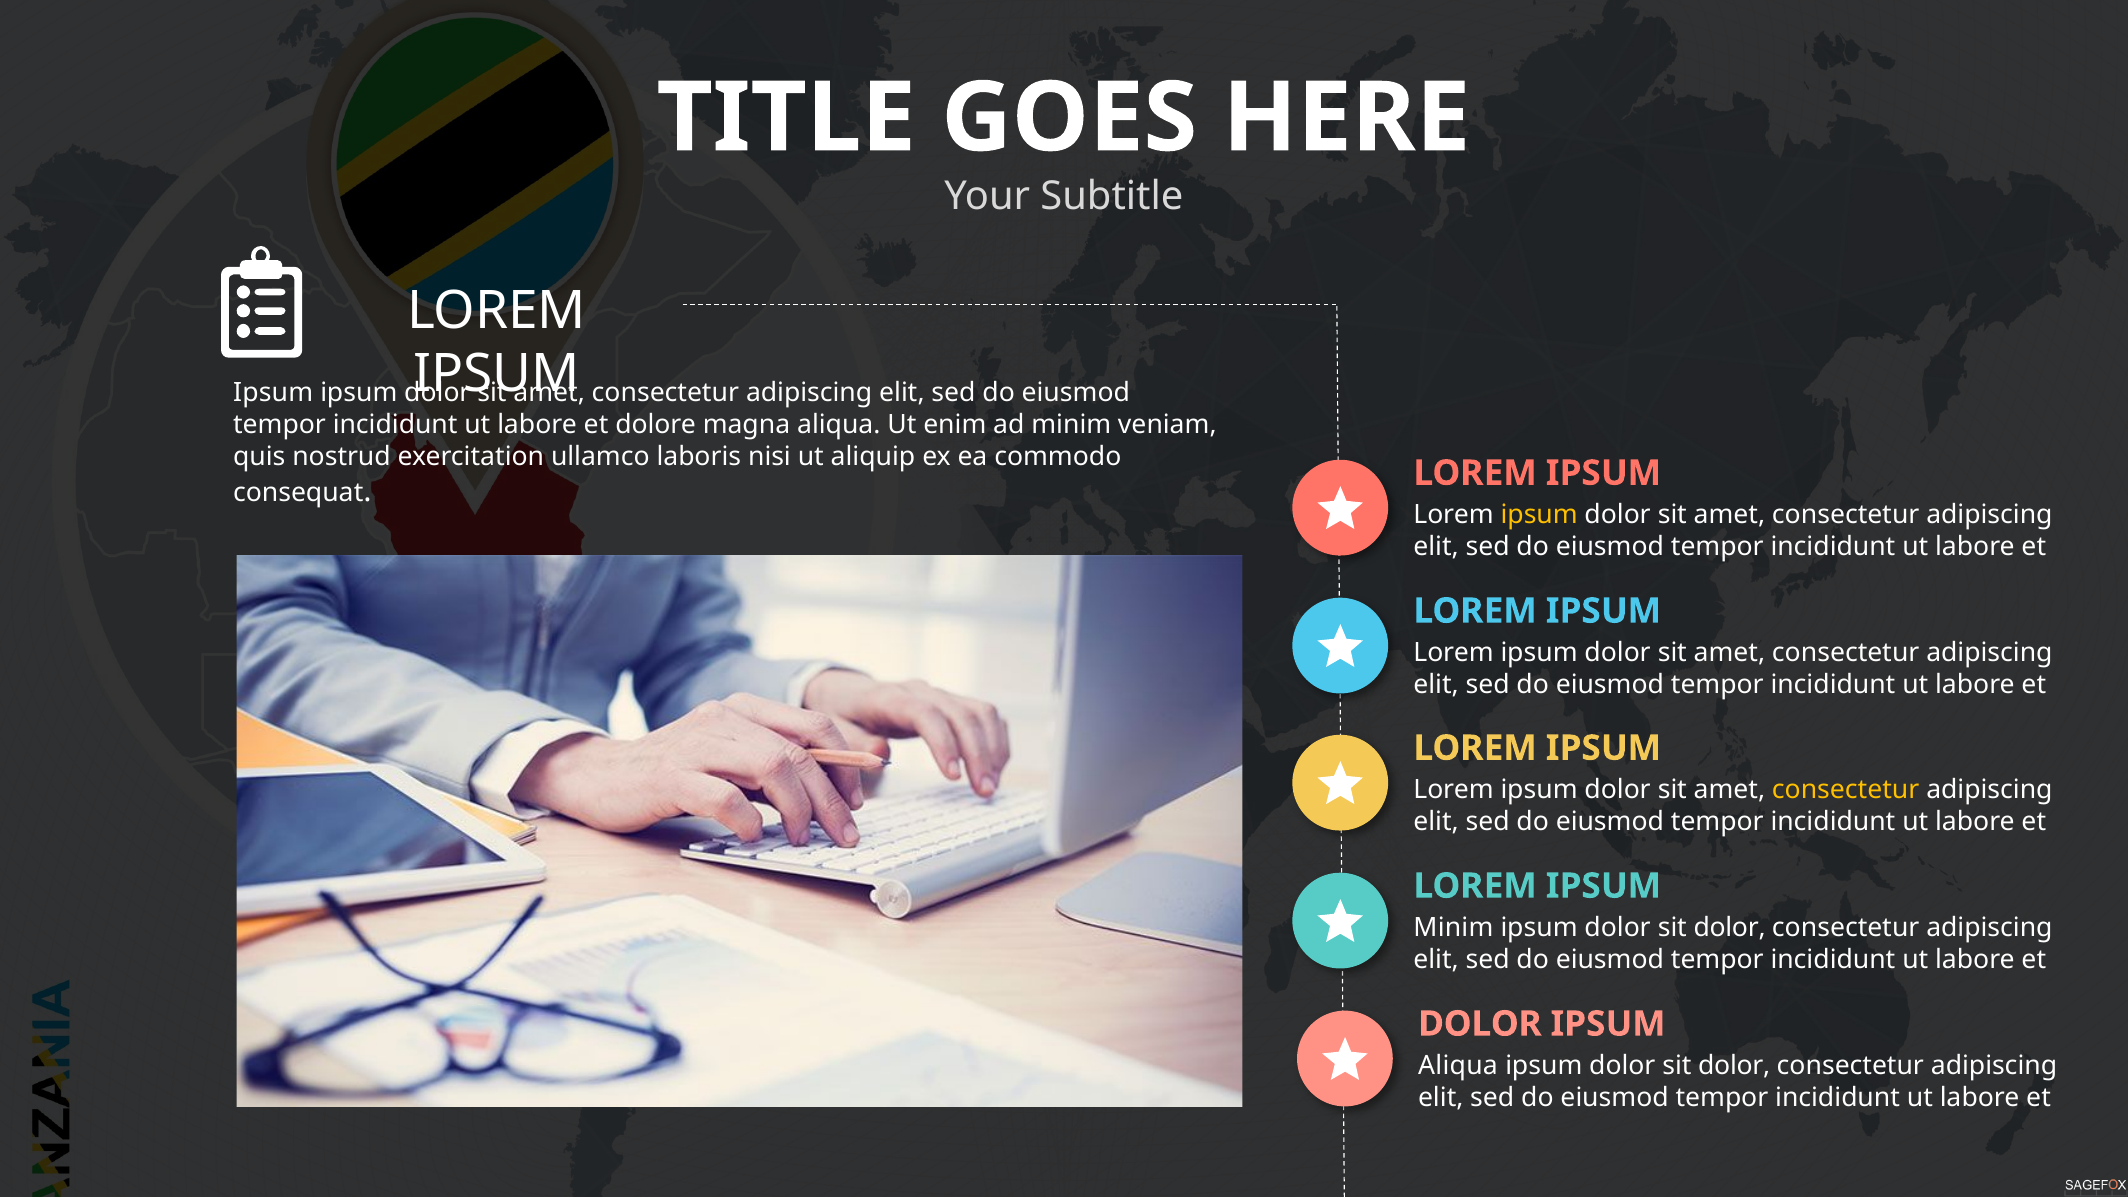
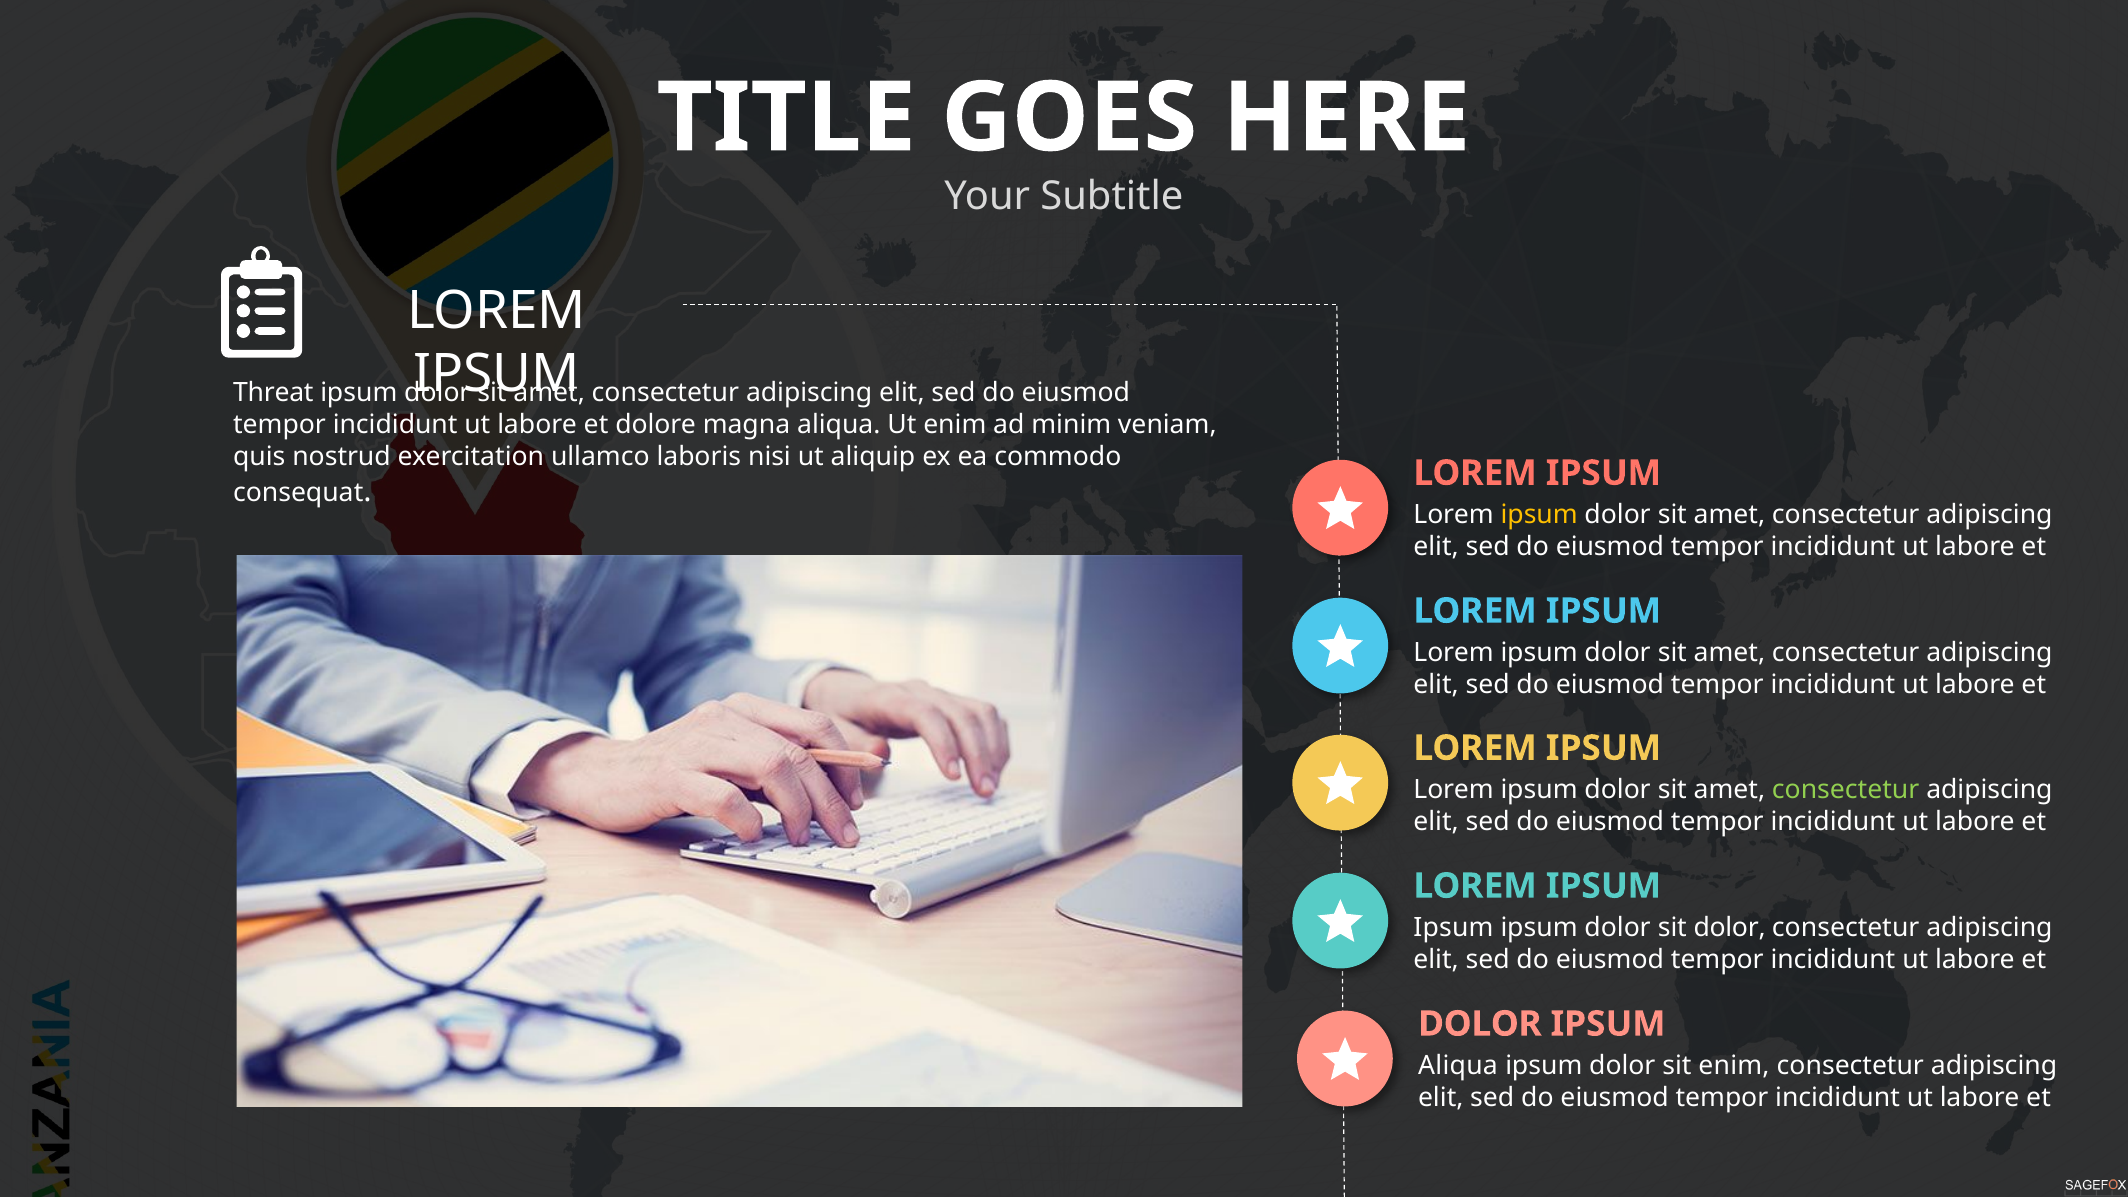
Ipsum: Ipsum -> Threat (273, 393)
consectetur colour: yellow -> light green (1846, 790)
Minim: Minim -> Ipsum (1453, 928)
dolor: dolor -> enim (1734, 1066)
